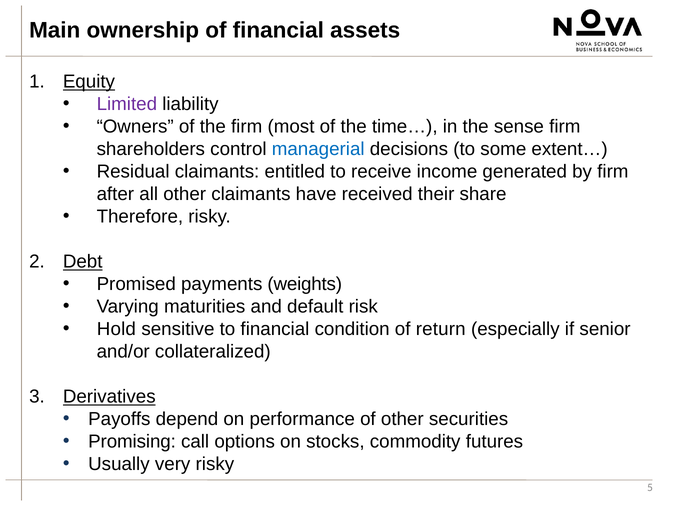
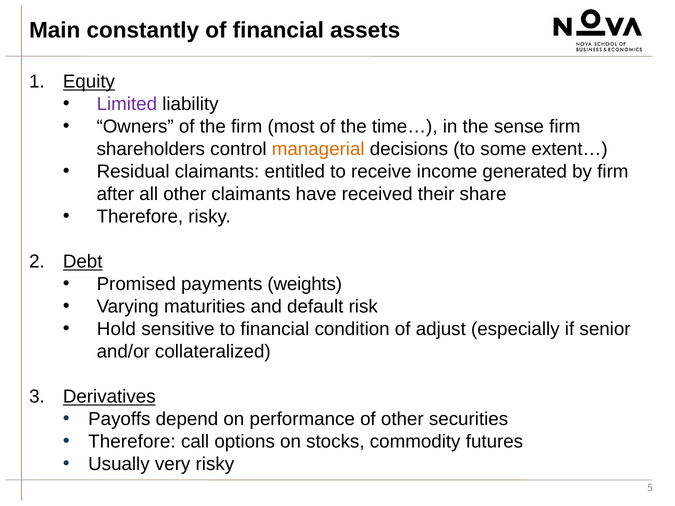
ownership: ownership -> constantly (143, 30)
managerial colour: blue -> orange (318, 149)
return: return -> adjust (441, 329)
Promising: Promising -> Therefore (132, 442)
